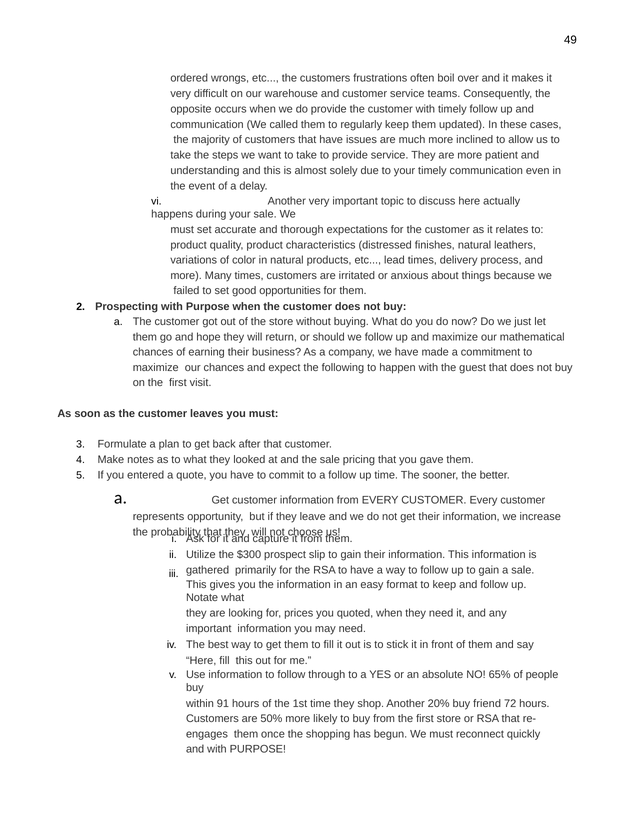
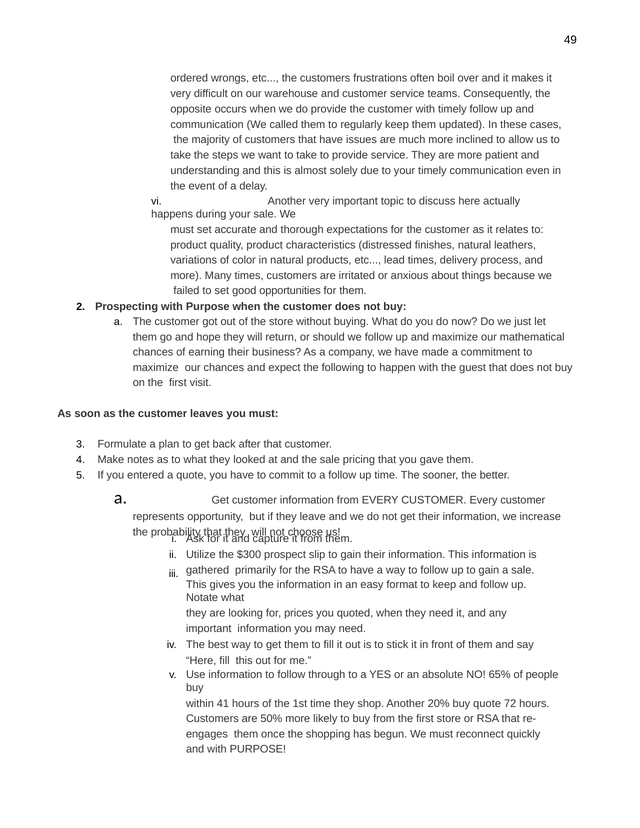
91: 91 -> 41 (223, 704)
buy friend: friend -> quote (487, 704)
